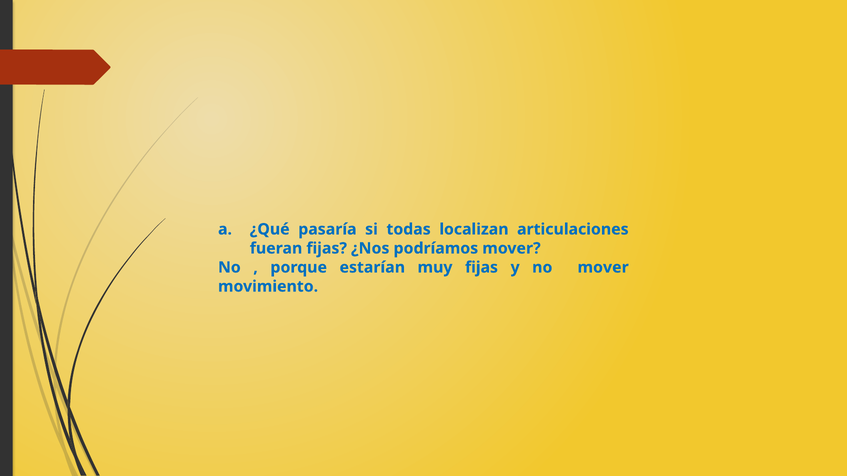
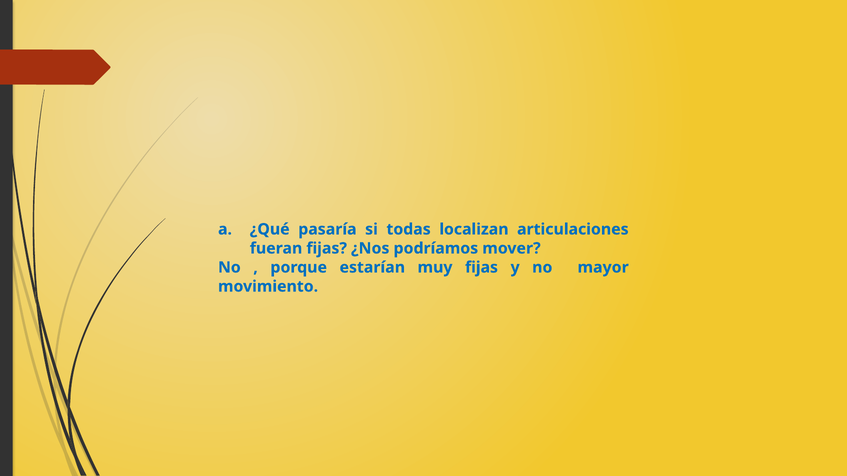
no mover: mover -> mayor (603, 268)
